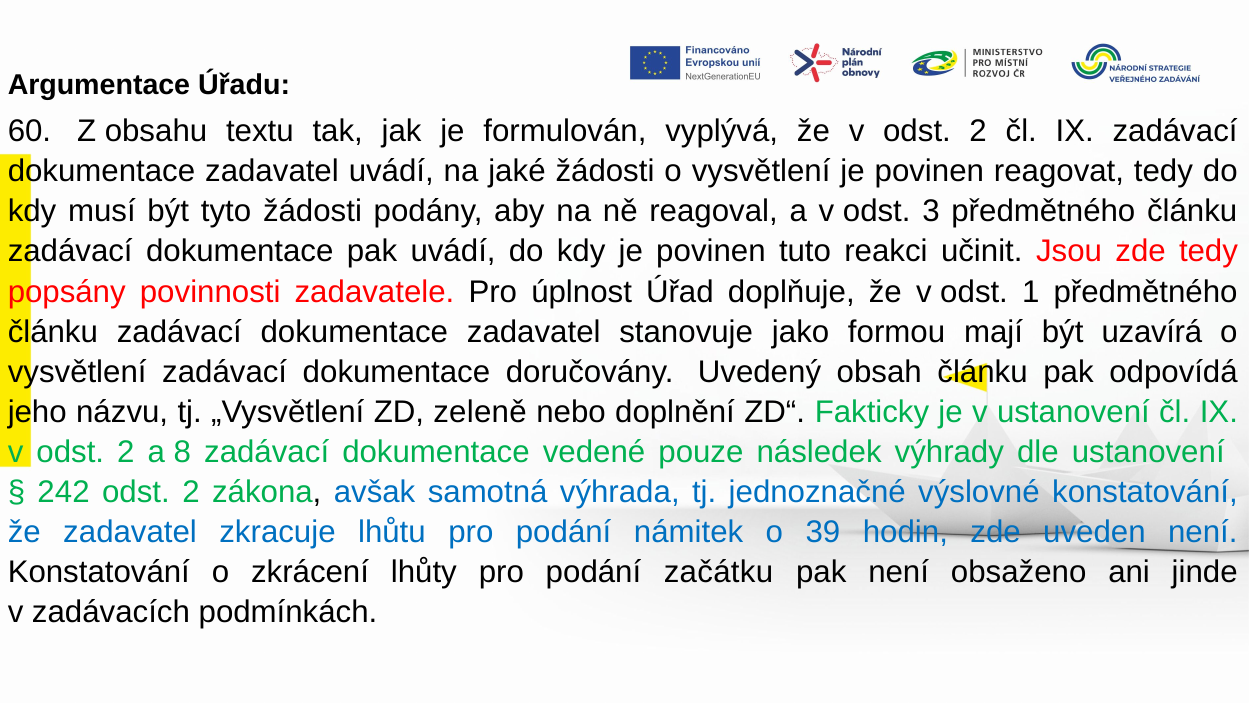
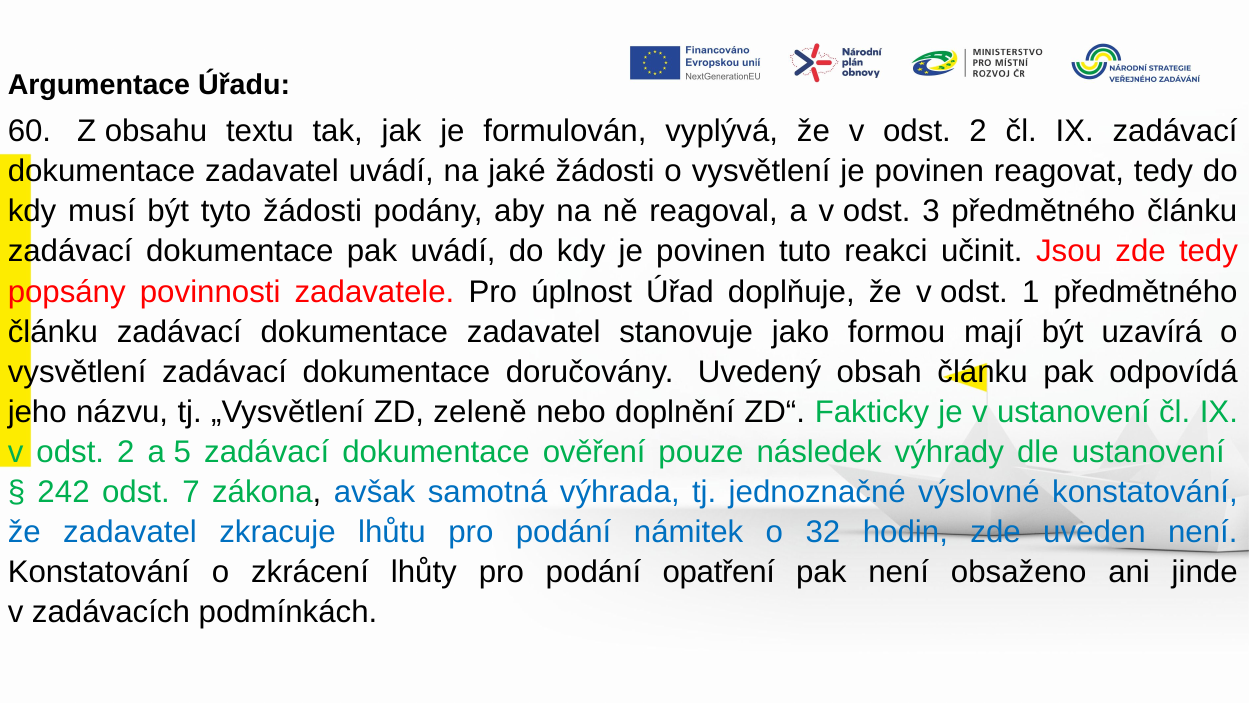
8: 8 -> 5 (182, 452)
vedené: vedené -> ověření (594, 452)
242 odst 2: 2 -> 7 (191, 492)
39: 39 -> 32 (823, 532)
začátku: začátku -> opatření (719, 572)
